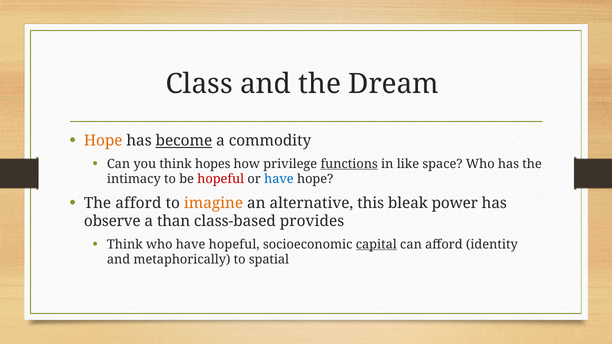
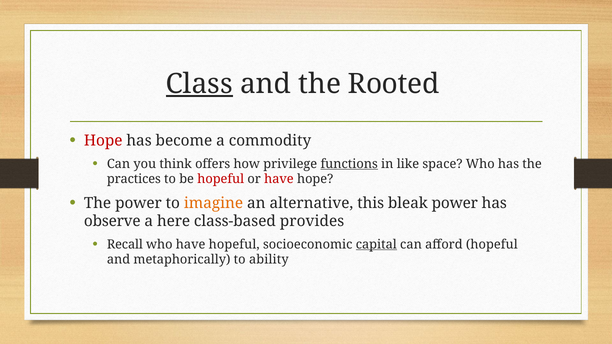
Class underline: none -> present (199, 84)
Dream: Dream -> Rooted (394, 84)
Hope colour: orange -> red (103, 141)
become underline: present -> none (184, 141)
hopes: hopes -> offers (213, 164)
intimacy: intimacy -> practices (134, 179)
have colour: blue -> red (279, 179)
The afford: afford -> power (138, 203)
than: than -> here (174, 222)
Think: Think -> Recall (125, 245)
afford identity: identity -> hopeful (492, 245)
spatial: spatial -> ability (269, 260)
